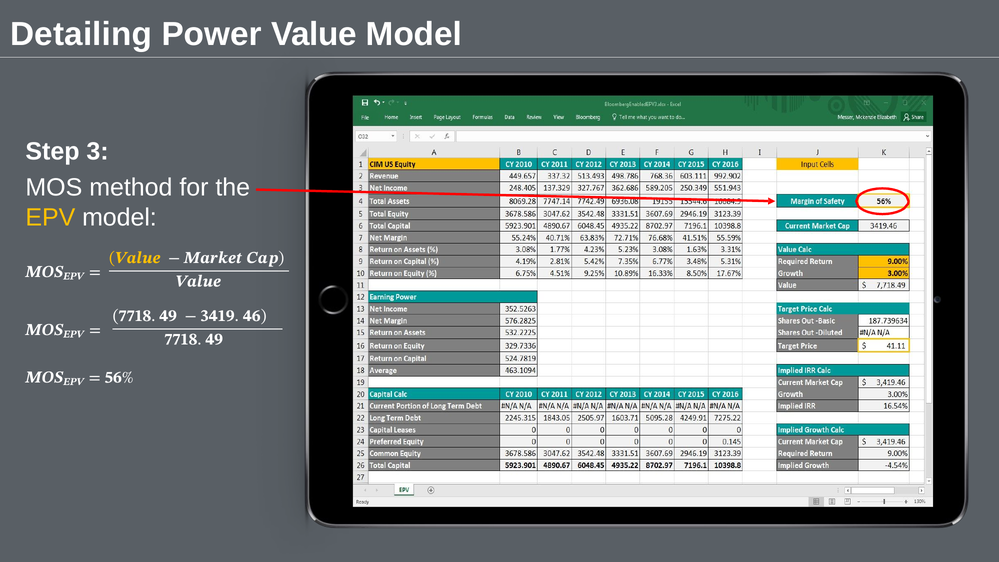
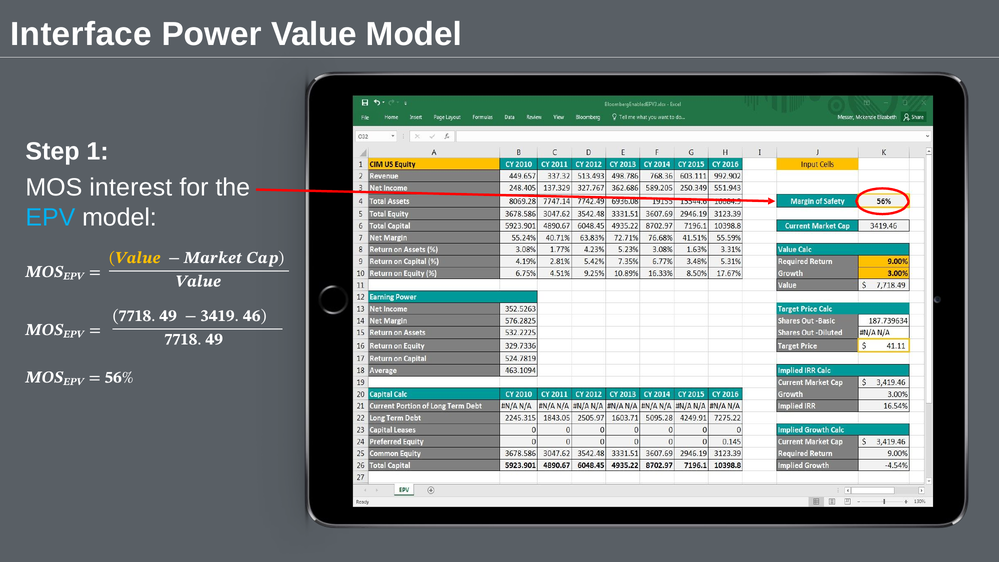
Detailing: Detailing -> Interface (81, 34)
3: 3 -> 1 (98, 151)
method: method -> interest (131, 188)
EPV colour: yellow -> light blue (50, 218)
